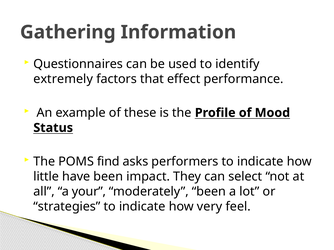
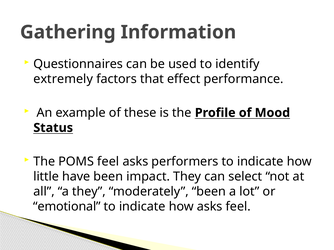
POMS find: find -> feel (108, 162)
a your: your -> they (89, 192)
strategies: strategies -> emotional (67, 207)
how very: very -> asks (210, 207)
